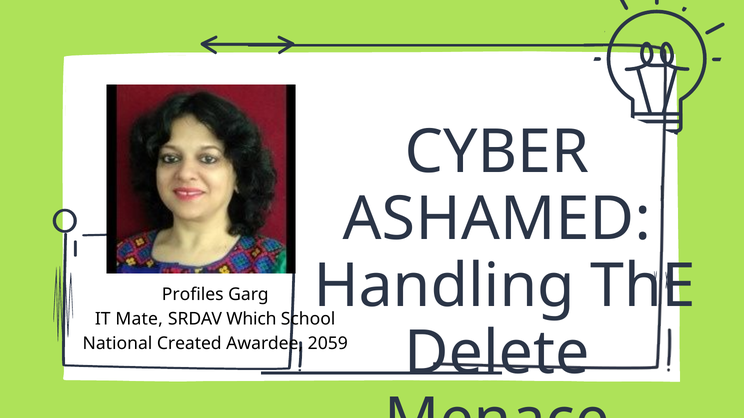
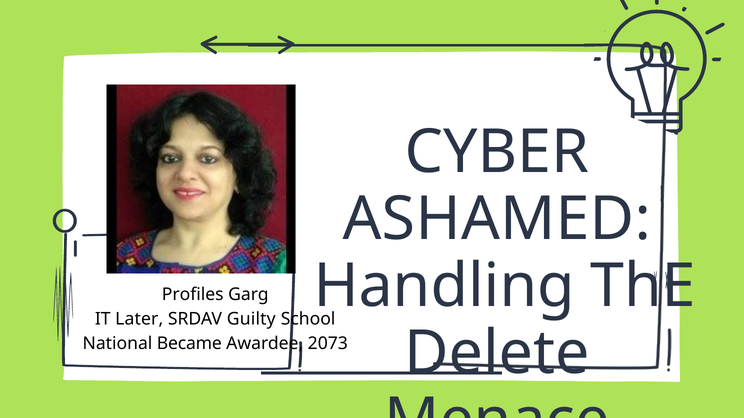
Mate: Mate -> Later (139, 320)
Which: Which -> Guilty (251, 320)
Created: Created -> Became (189, 344)
2059: 2059 -> 2073 (328, 344)
